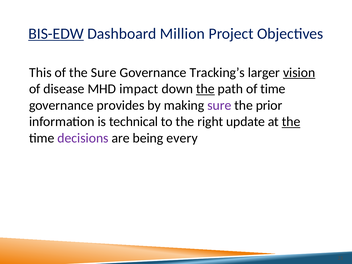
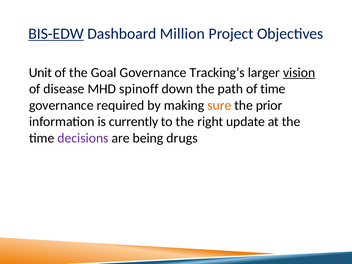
This: This -> Unit (40, 73)
the Sure: Sure -> Goal (104, 73)
impact: impact -> spinoff (139, 89)
the underline: present -> none (205, 89)
provides: provides -> required (121, 105)
sure colour: purple -> orange (219, 105)
technical: technical -> currently (134, 122)
the underline: present -> none (291, 122)
every: every -> drugs (182, 138)
